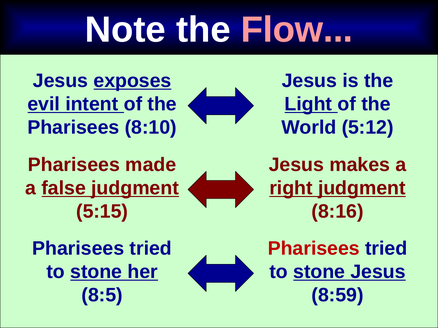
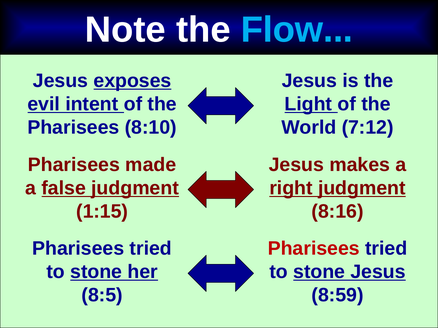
Flow colour: pink -> light blue (297, 30)
5:12: 5:12 -> 7:12 (368, 128)
5:15: 5:15 -> 1:15 (102, 212)
